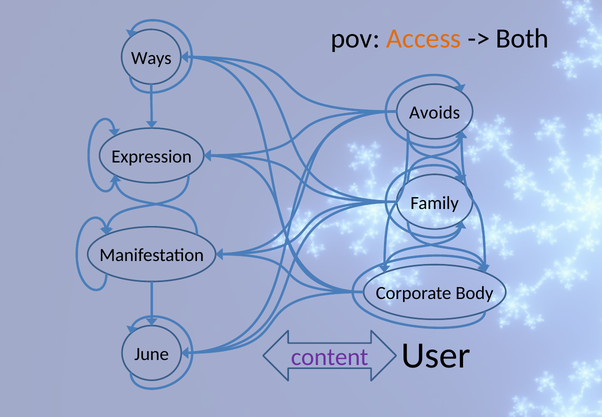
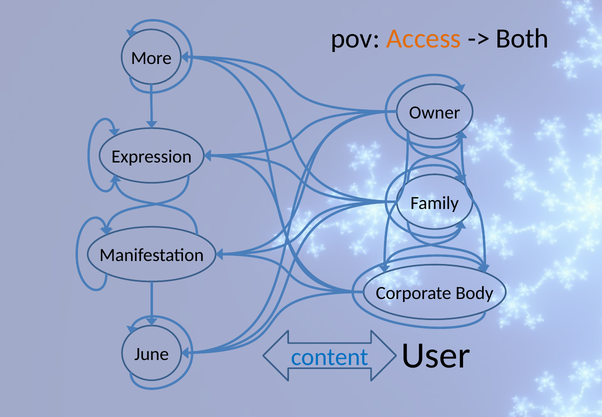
Ways: Ways -> More (151, 58)
Avoids: Avoids -> Owner (435, 113)
content colour: purple -> blue (330, 357)
